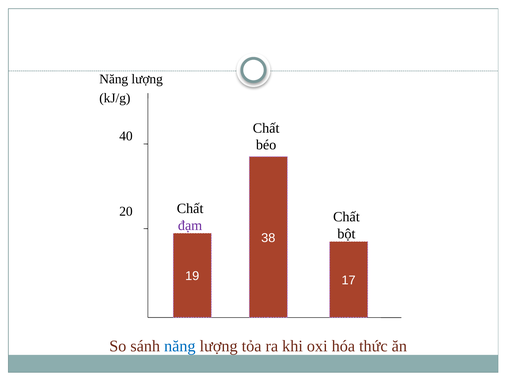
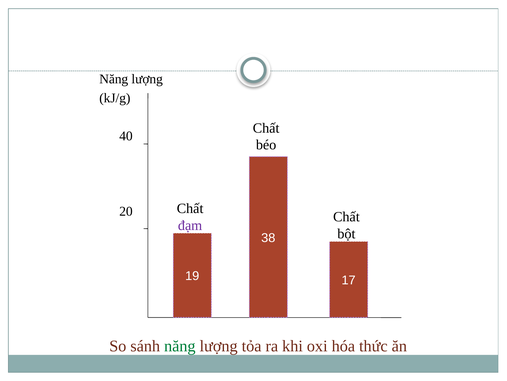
năng colour: blue -> green (180, 346)
